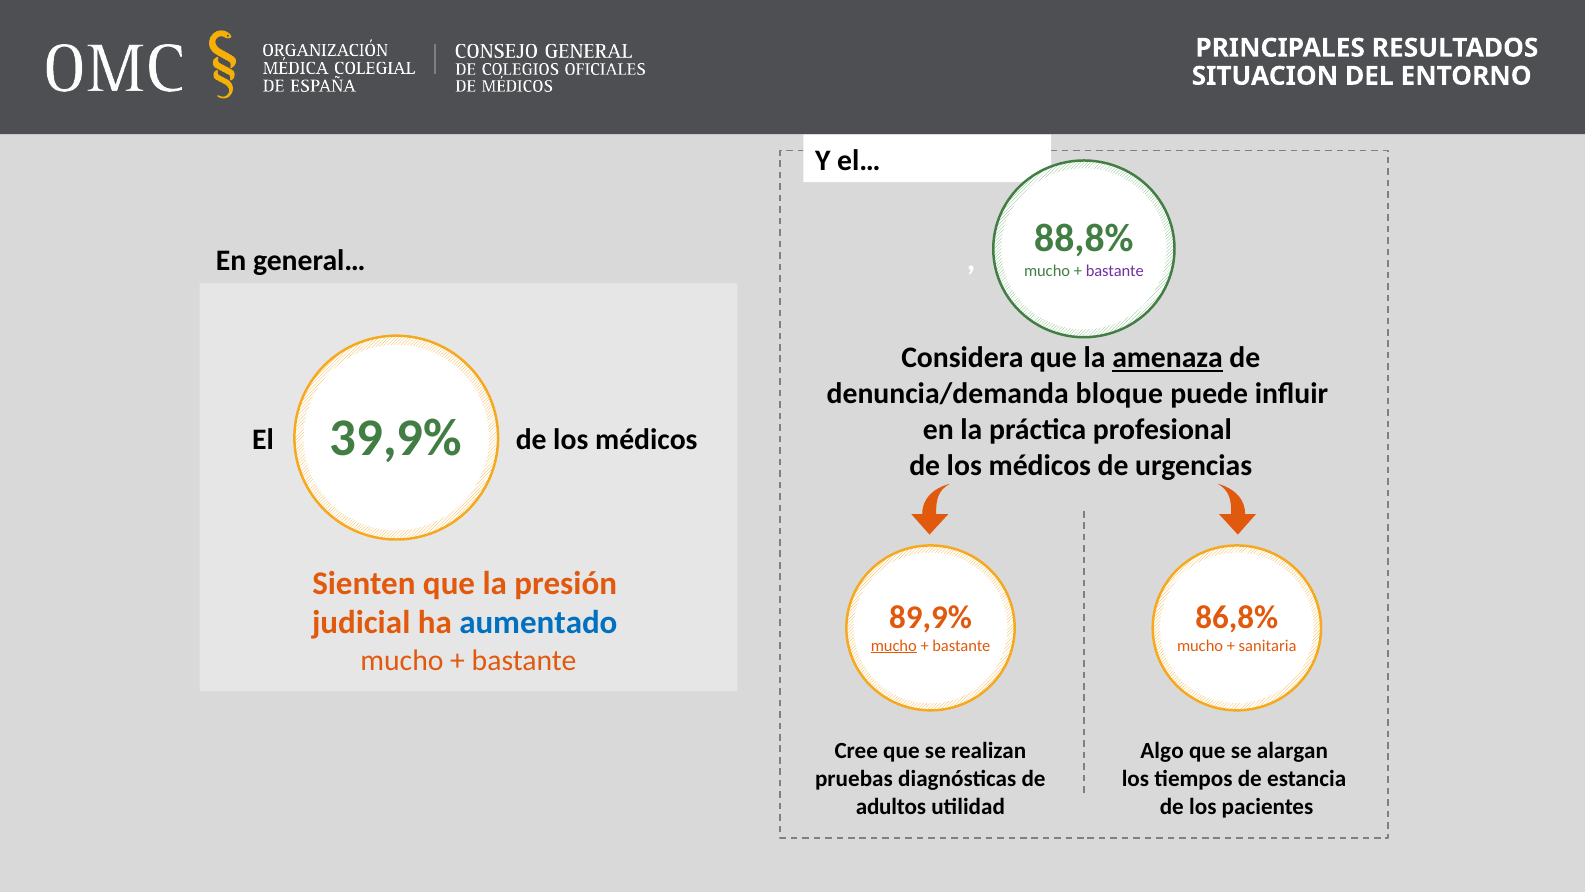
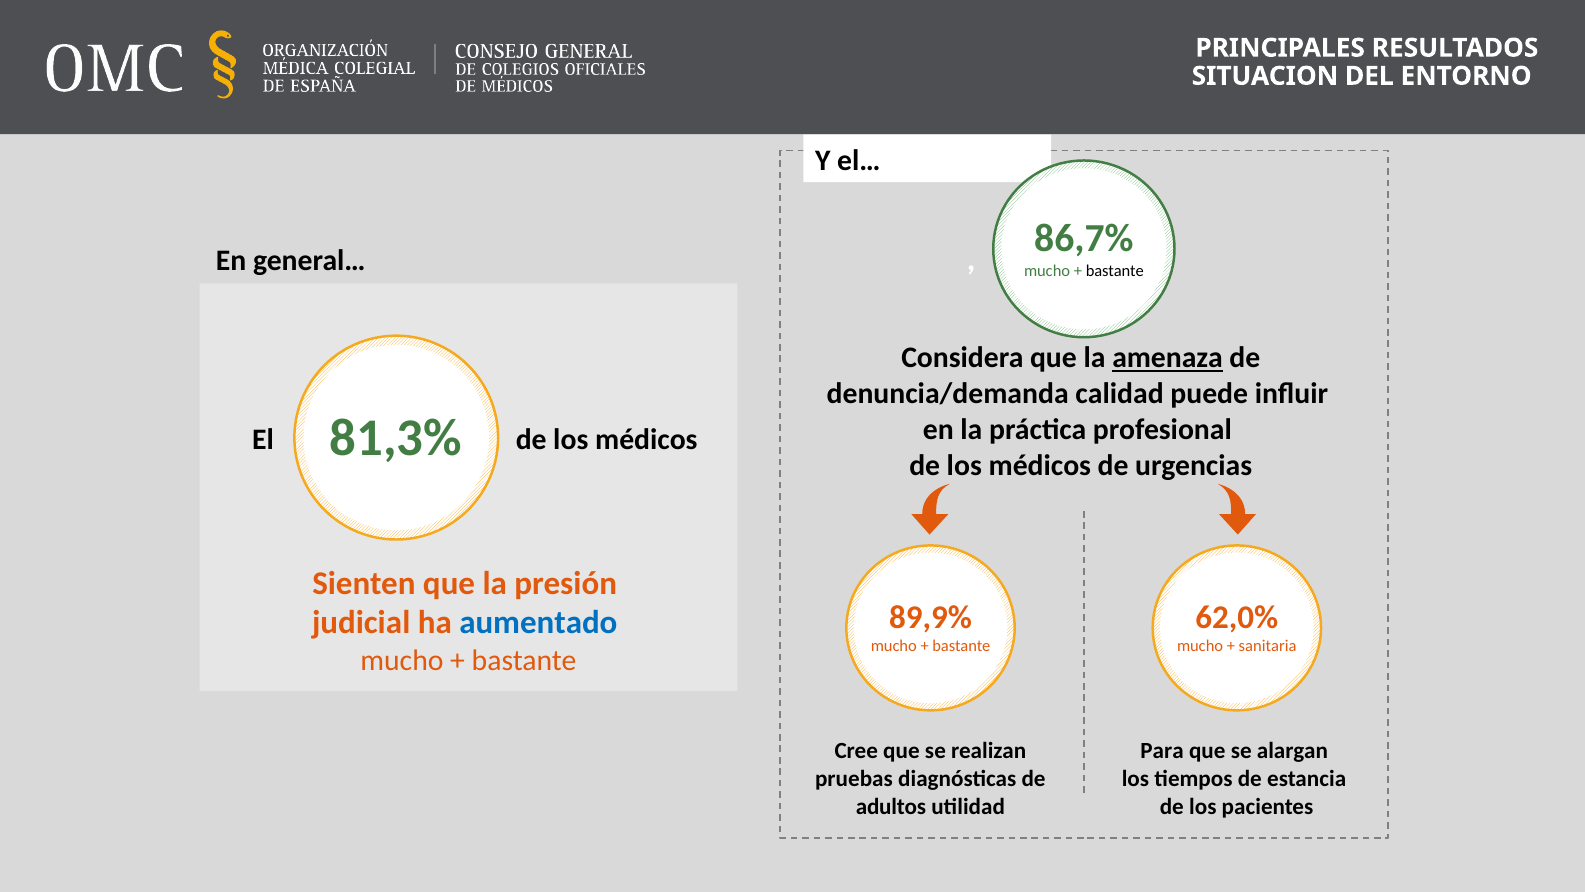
88,8%: 88,8% -> 86,7% (1084, 238)
bastante colour: purple -> black (1115, 271)
bloque: bloque -> calidad (1120, 394)
39,9%: 39,9% -> 81,3% (396, 437)
86,8%: 86,8% -> 62,0% (1237, 617)
mucho underline: present -> none (894, 646)
Algo: Algo -> Para (1162, 751)
